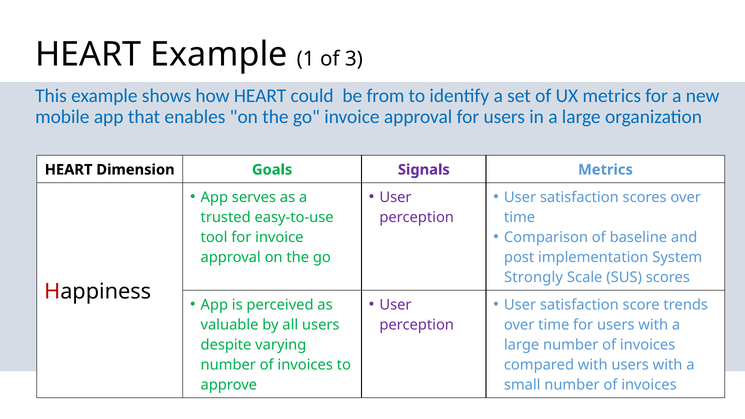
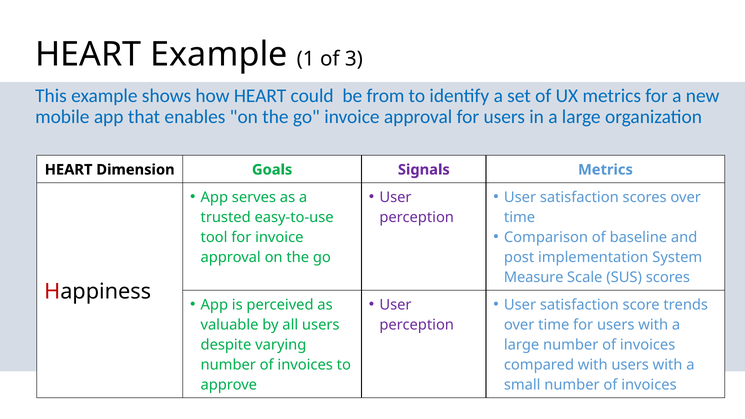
Strongly: Strongly -> Measure (534, 277)
